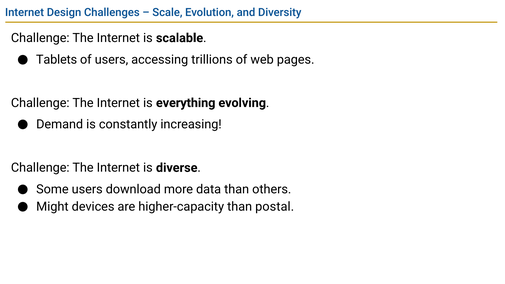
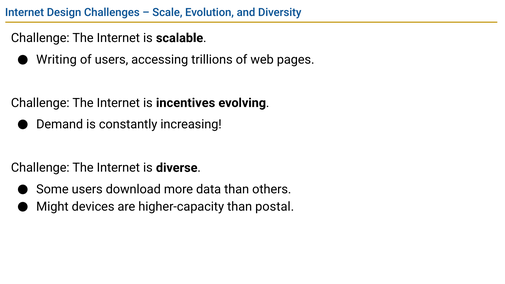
Tablets: Tablets -> Writing (56, 60)
everything: everything -> incentives (186, 103)
